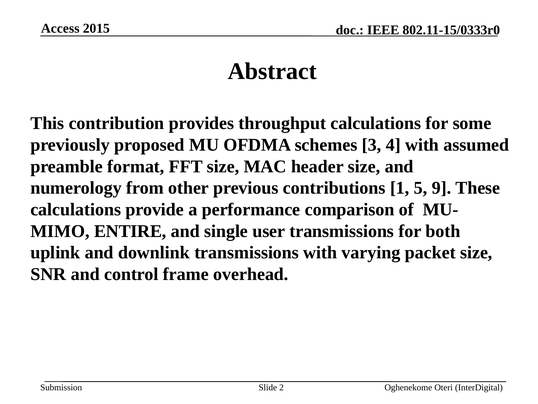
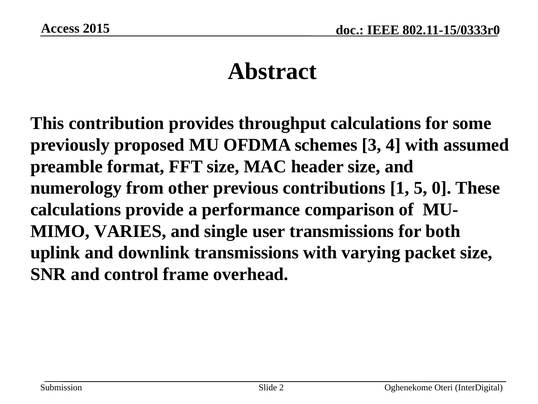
9: 9 -> 0 (442, 188)
ENTIRE: ENTIRE -> VARIES (130, 231)
